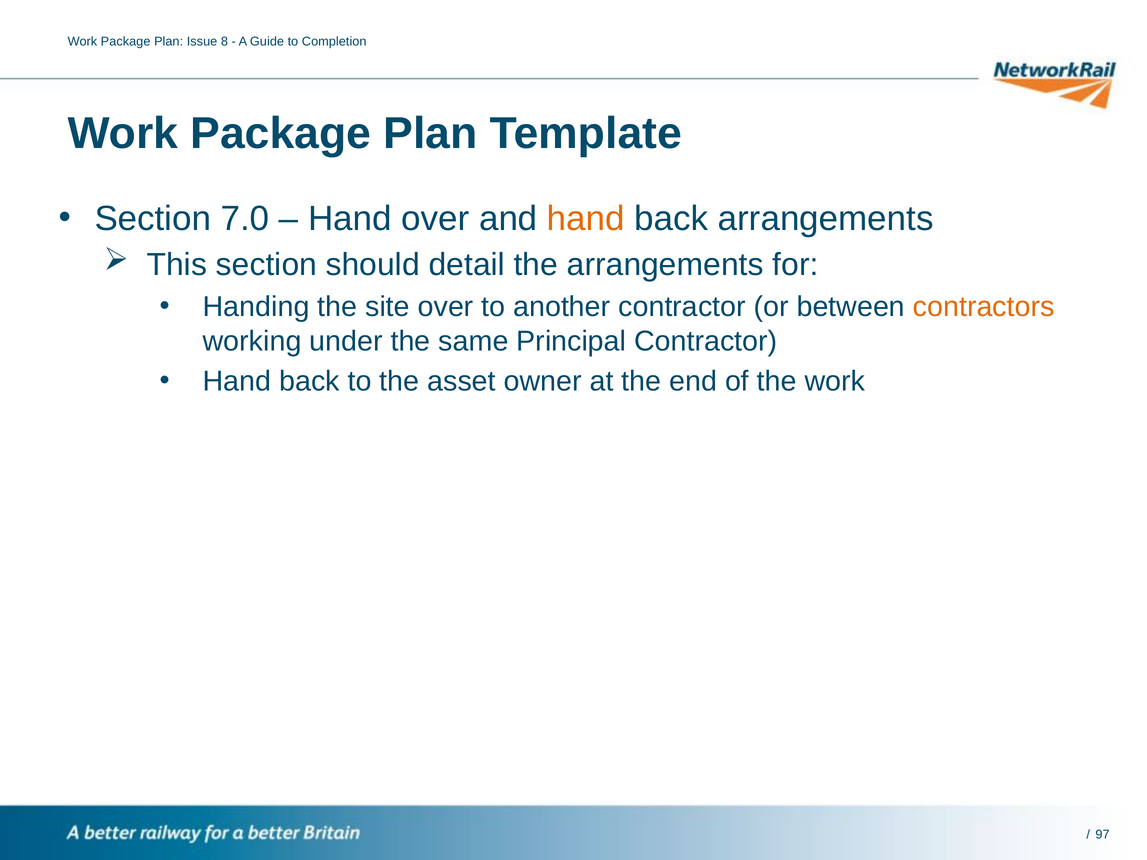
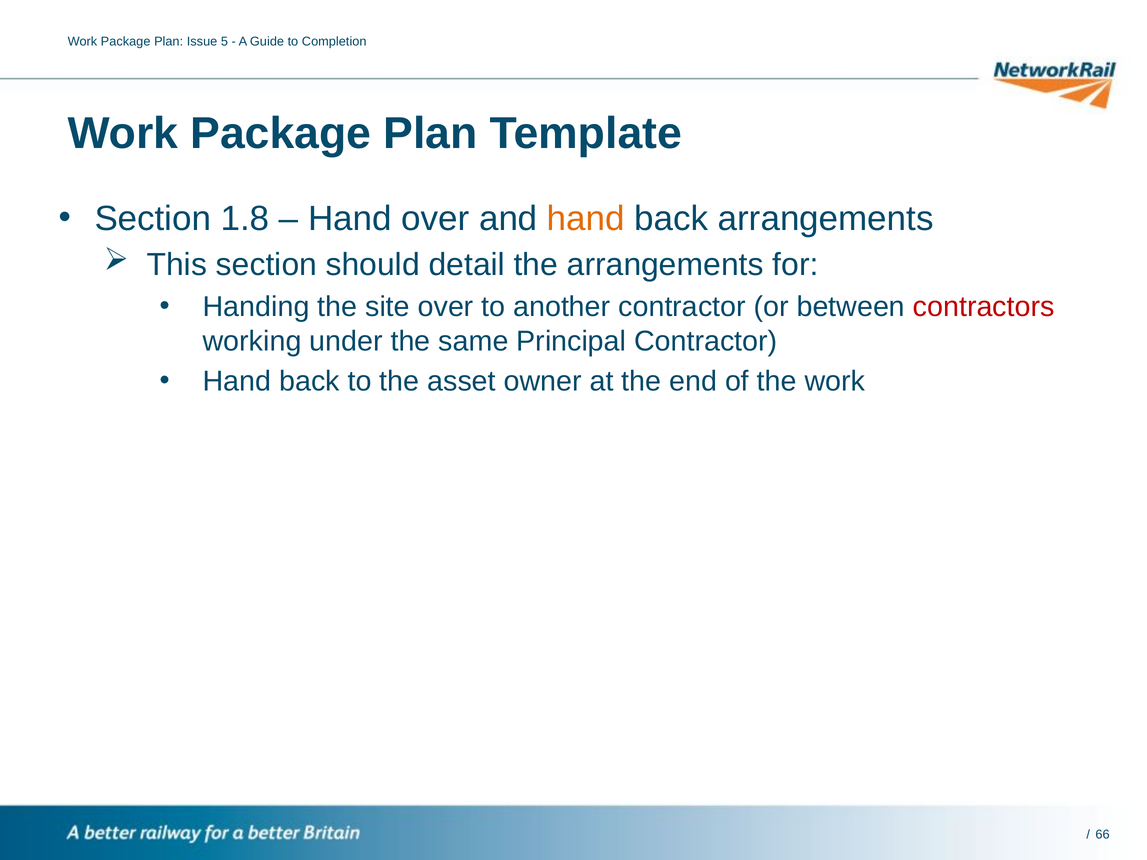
8: 8 -> 5 (224, 41)
7.0: 7.0 -> 1.8 (245, 219)
contractors colour: orange -> red (984, 307)
97: 97 -> 66 (1103, 835)
